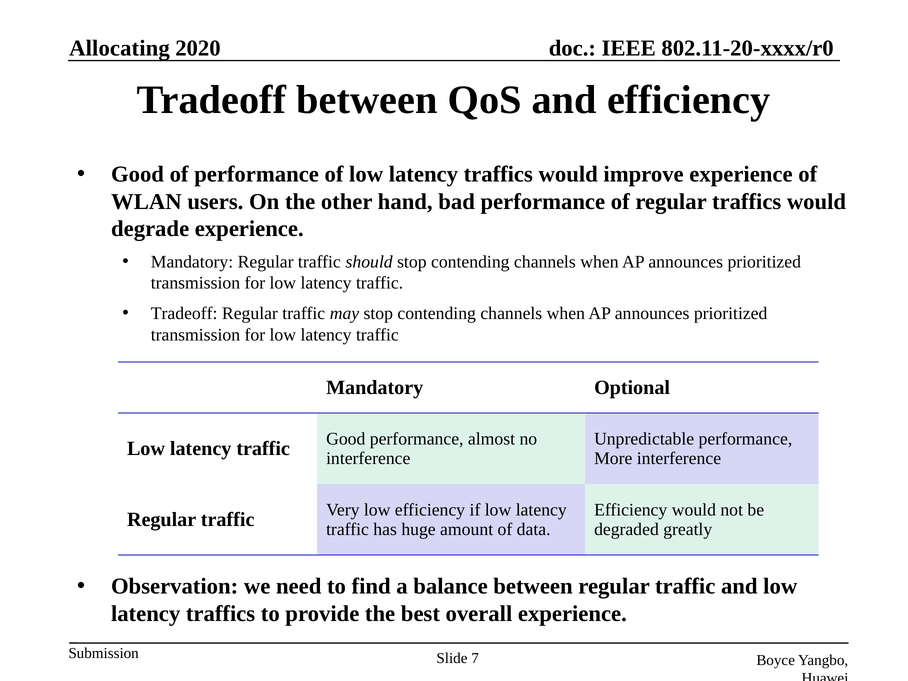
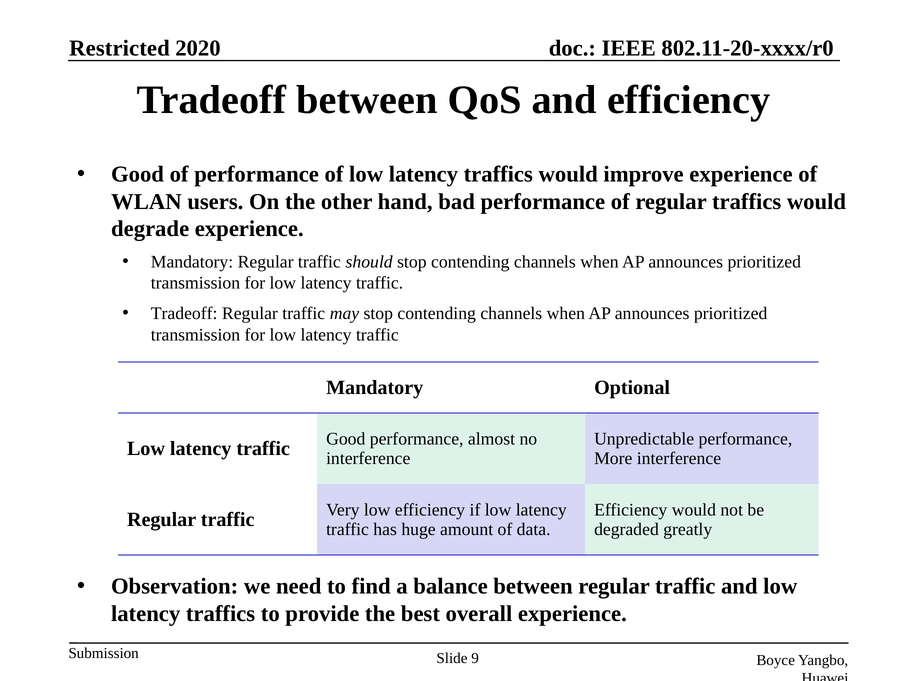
Allocating: Allocating -> Restricted (119, 48)
7: 7 -> 9 (475, 658)
